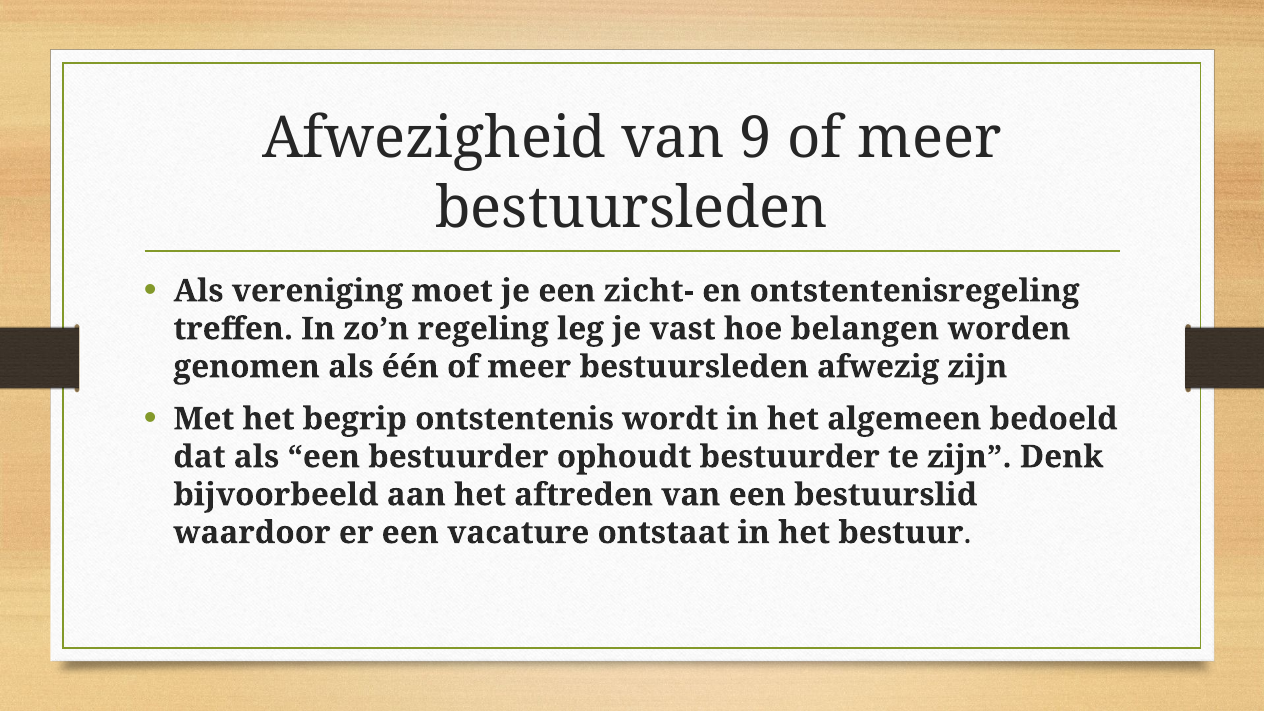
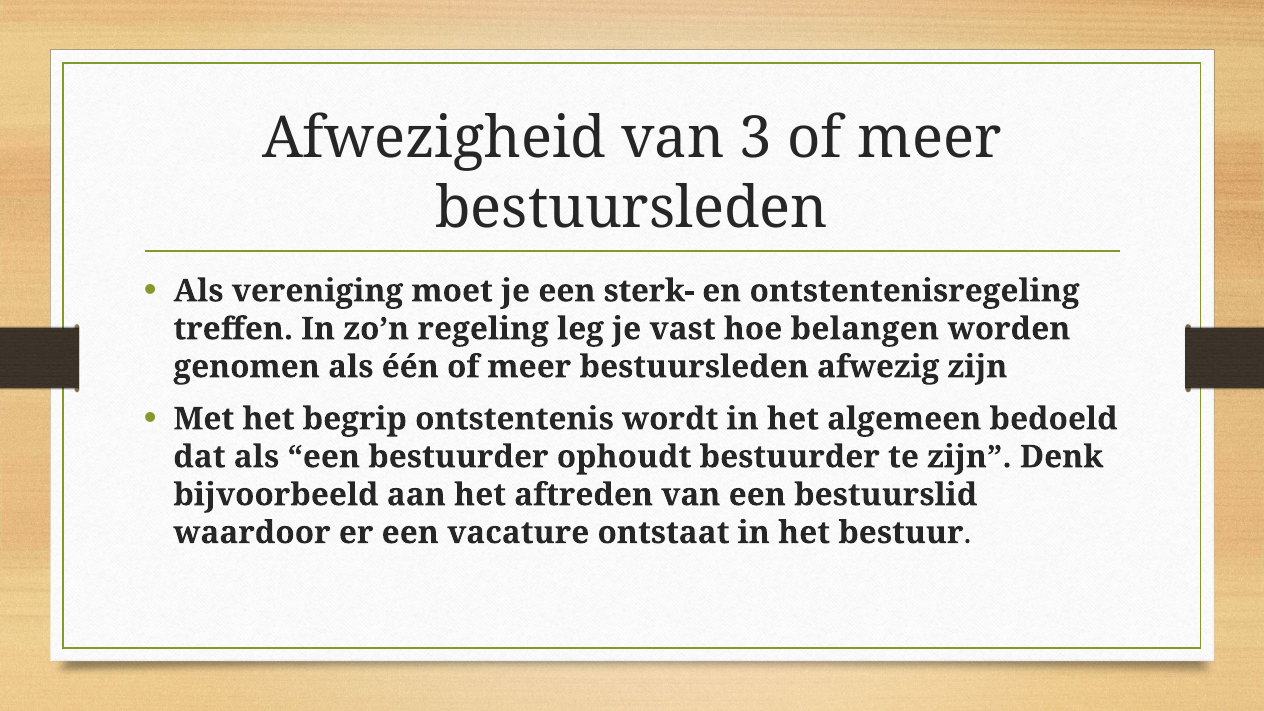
9: 9 -> 3 (756, 139)
zicht-: zicht- -> sterk- (649, 291)
